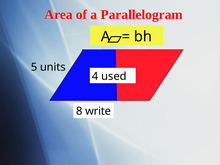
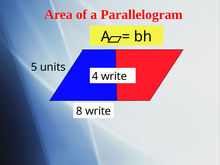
4 used: used -> write (114, 76)
